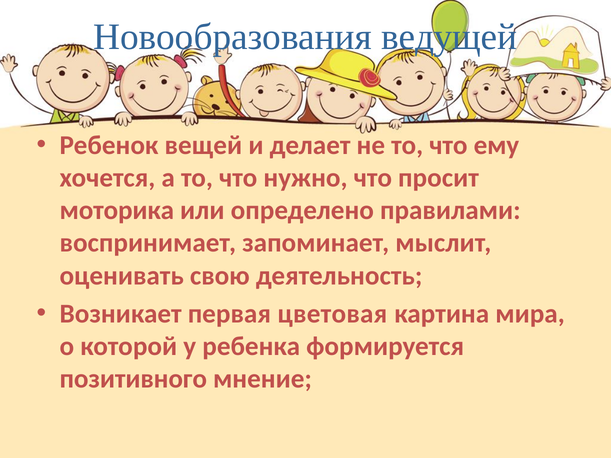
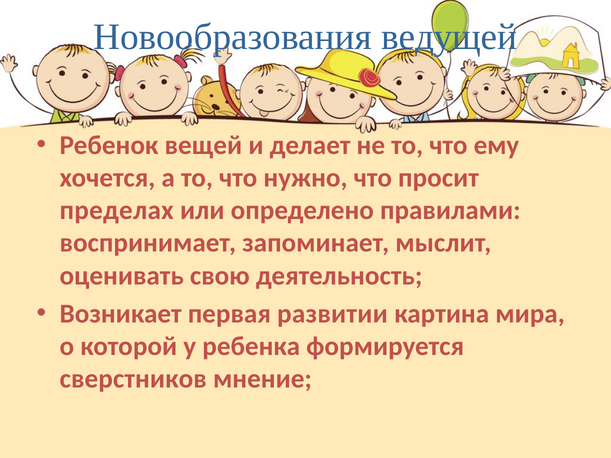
моторика: моторика -> пределах (117, 211)
цветовая: цветовая -> развитии (332, 314)
позитивного: позитивного -> сверстников (133, 379)
